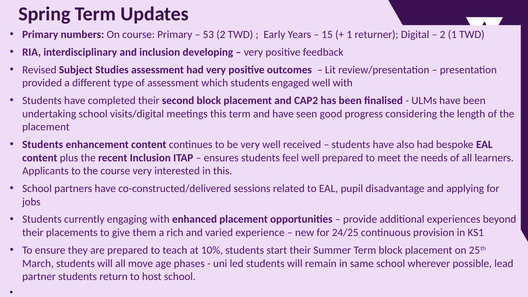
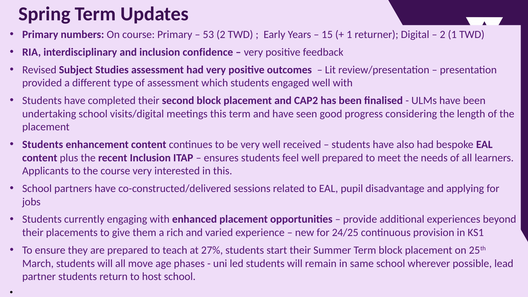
developing: developing -> confidence (208, 52)
10%: 10% -> 27% (212, 250)
